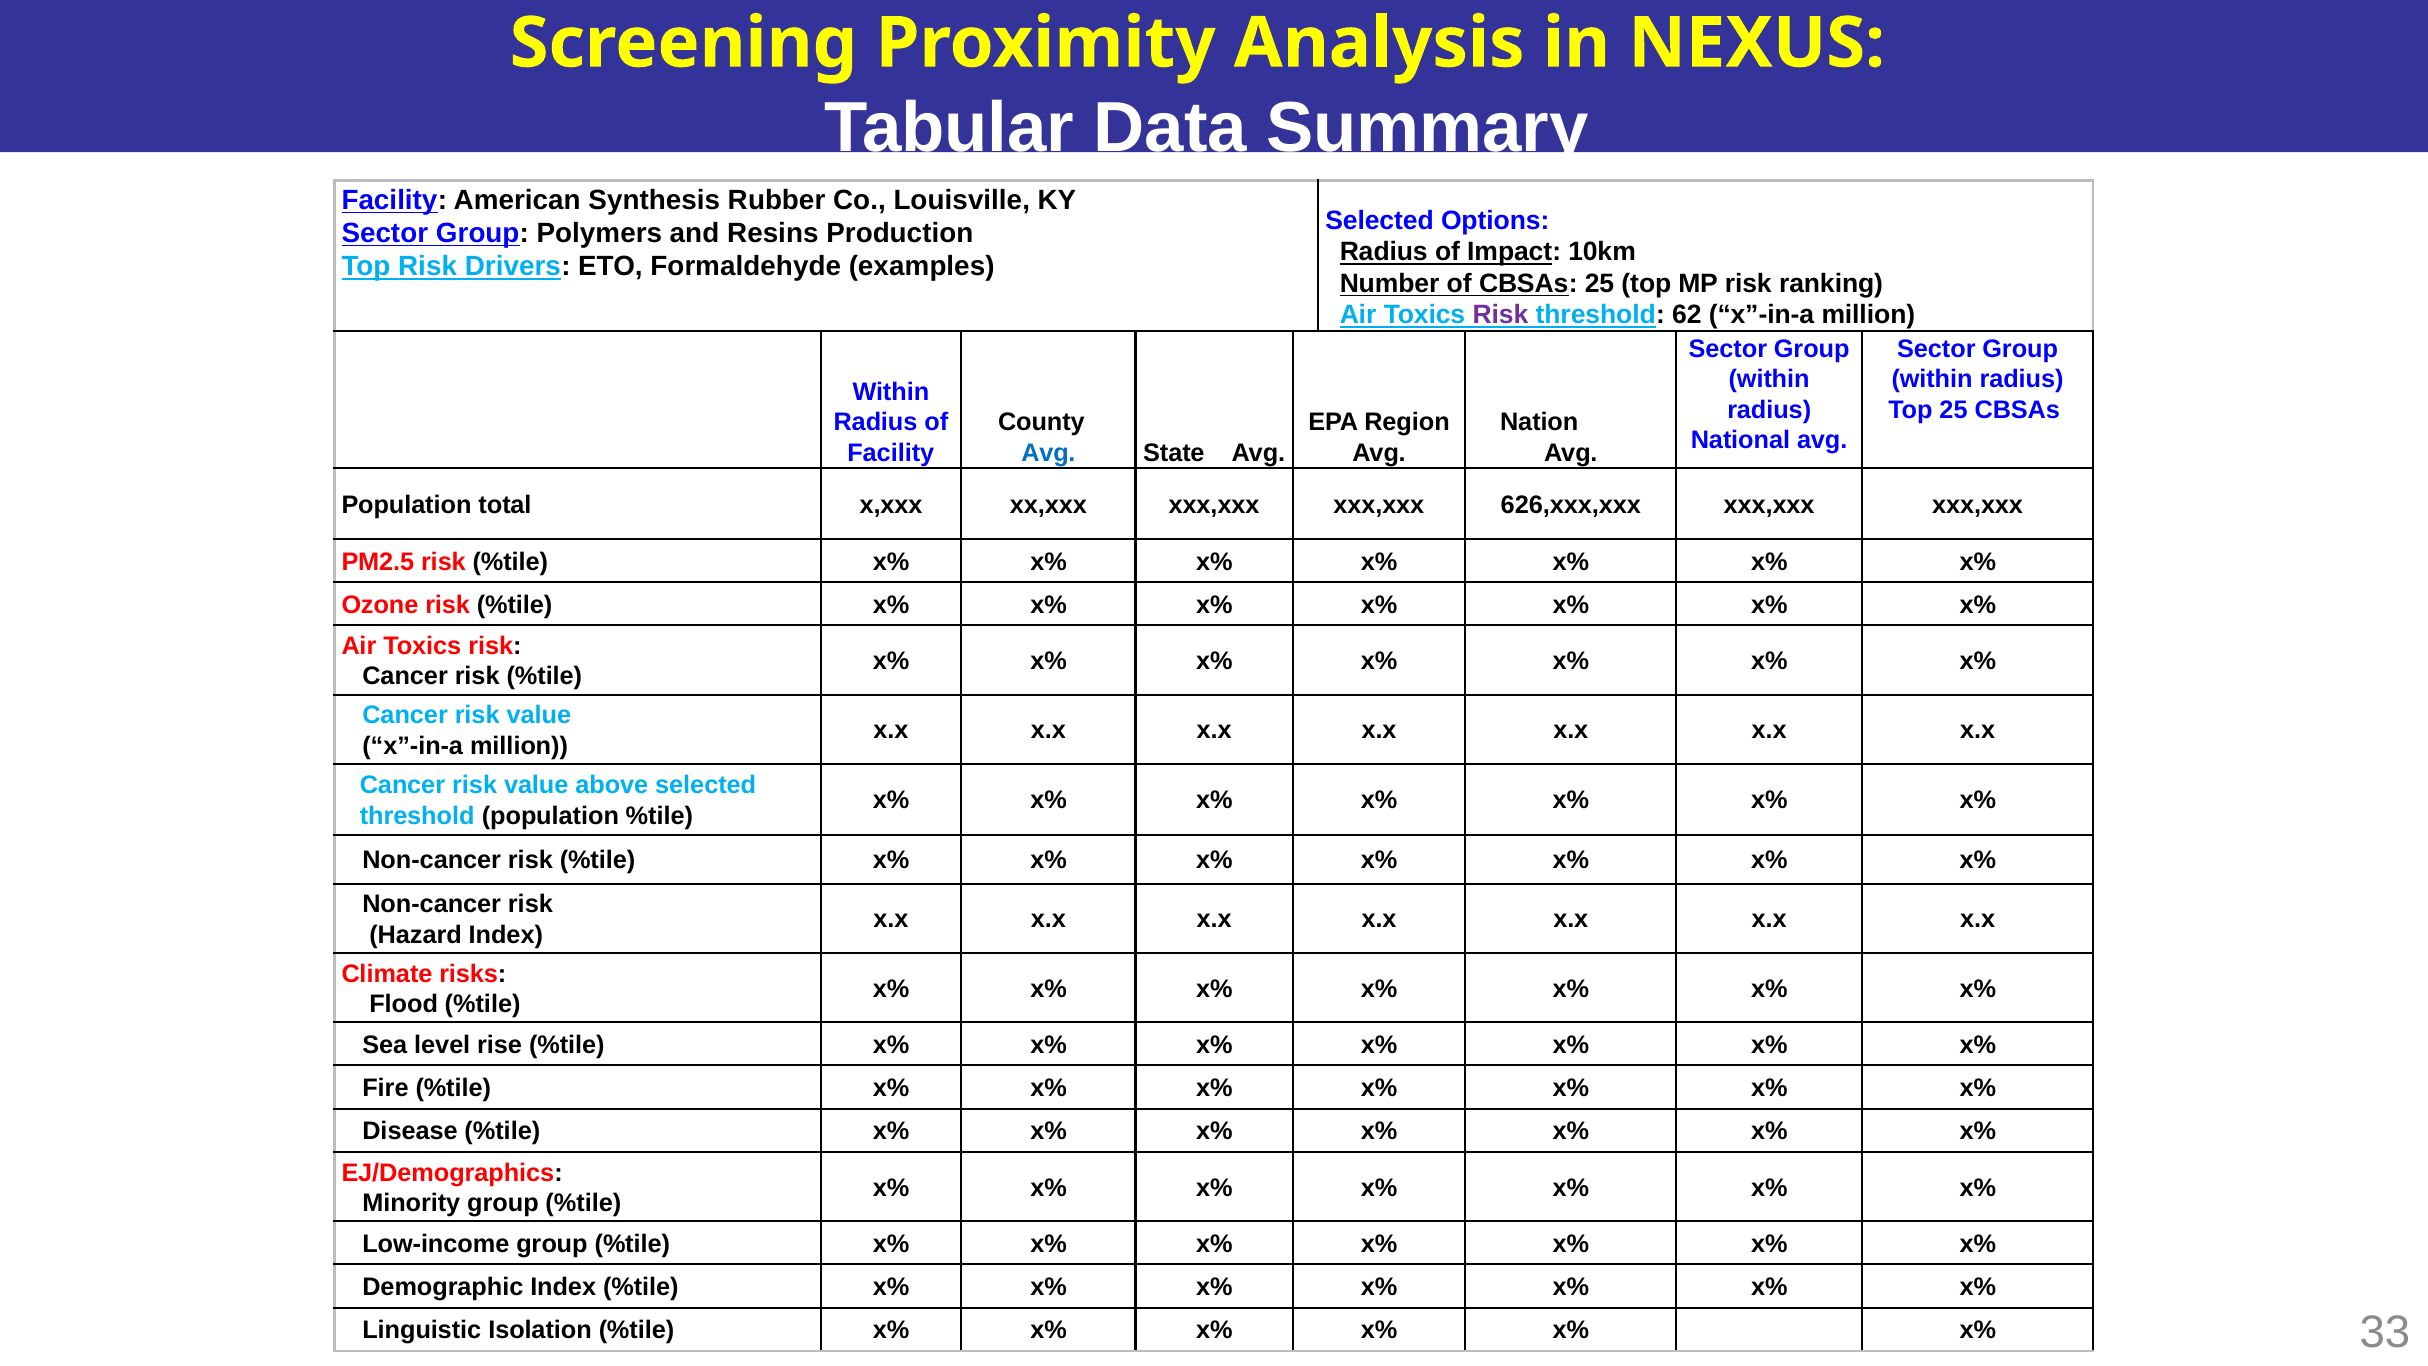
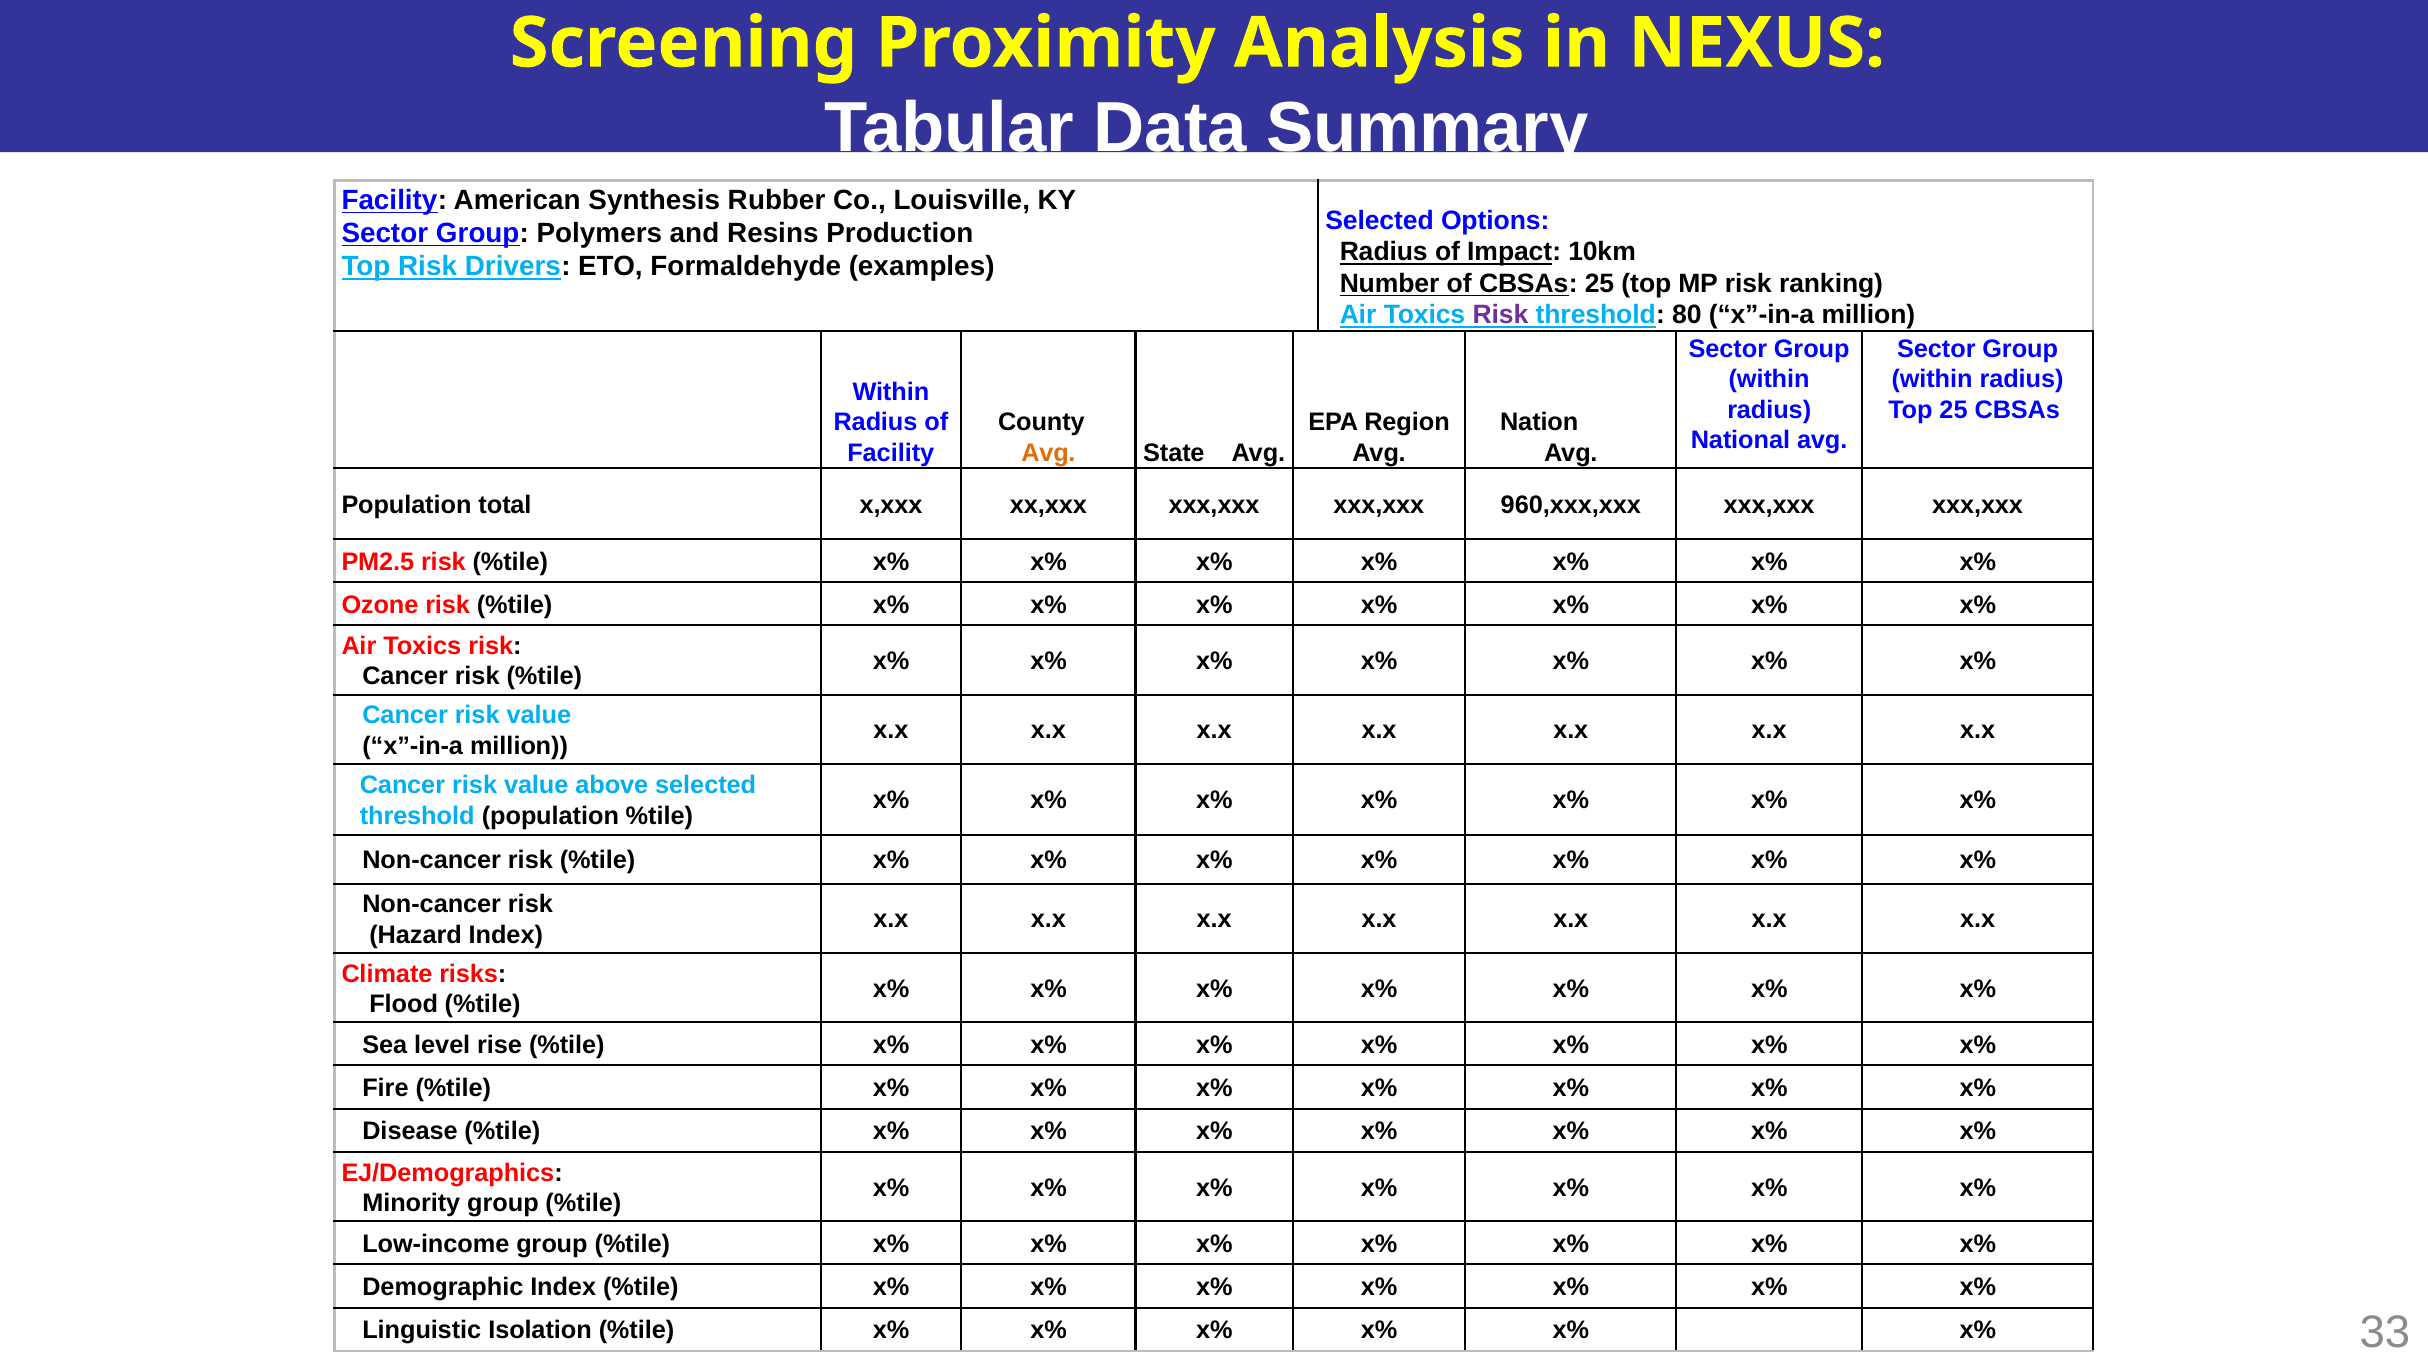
62: 62 -> 80 (1687, 315)
Avg colour: blue -> orange (1048, 453)
626,xxx,xxx: 626,xxx,xxx -> 960,xxx,xxx (1571, 505)
